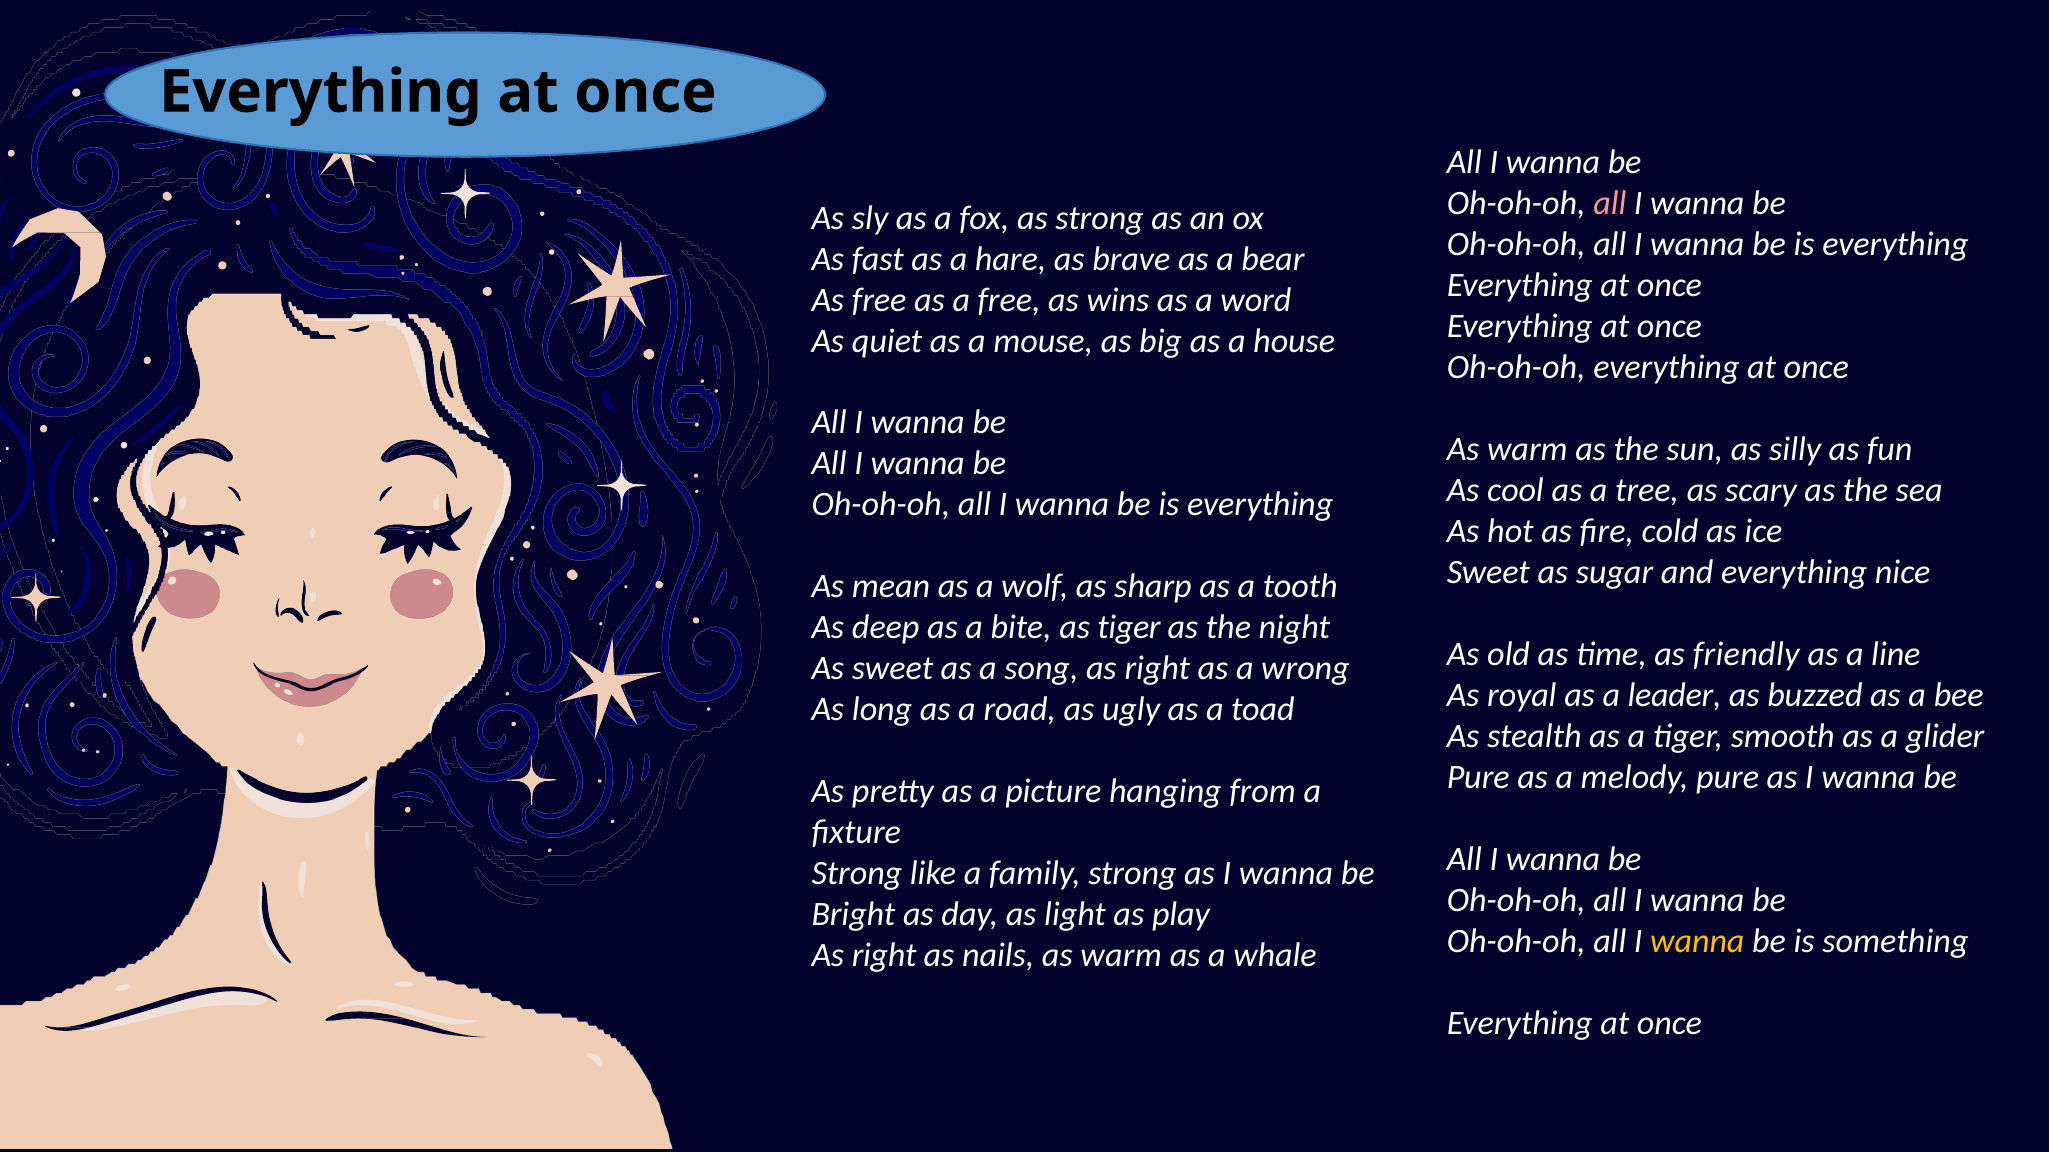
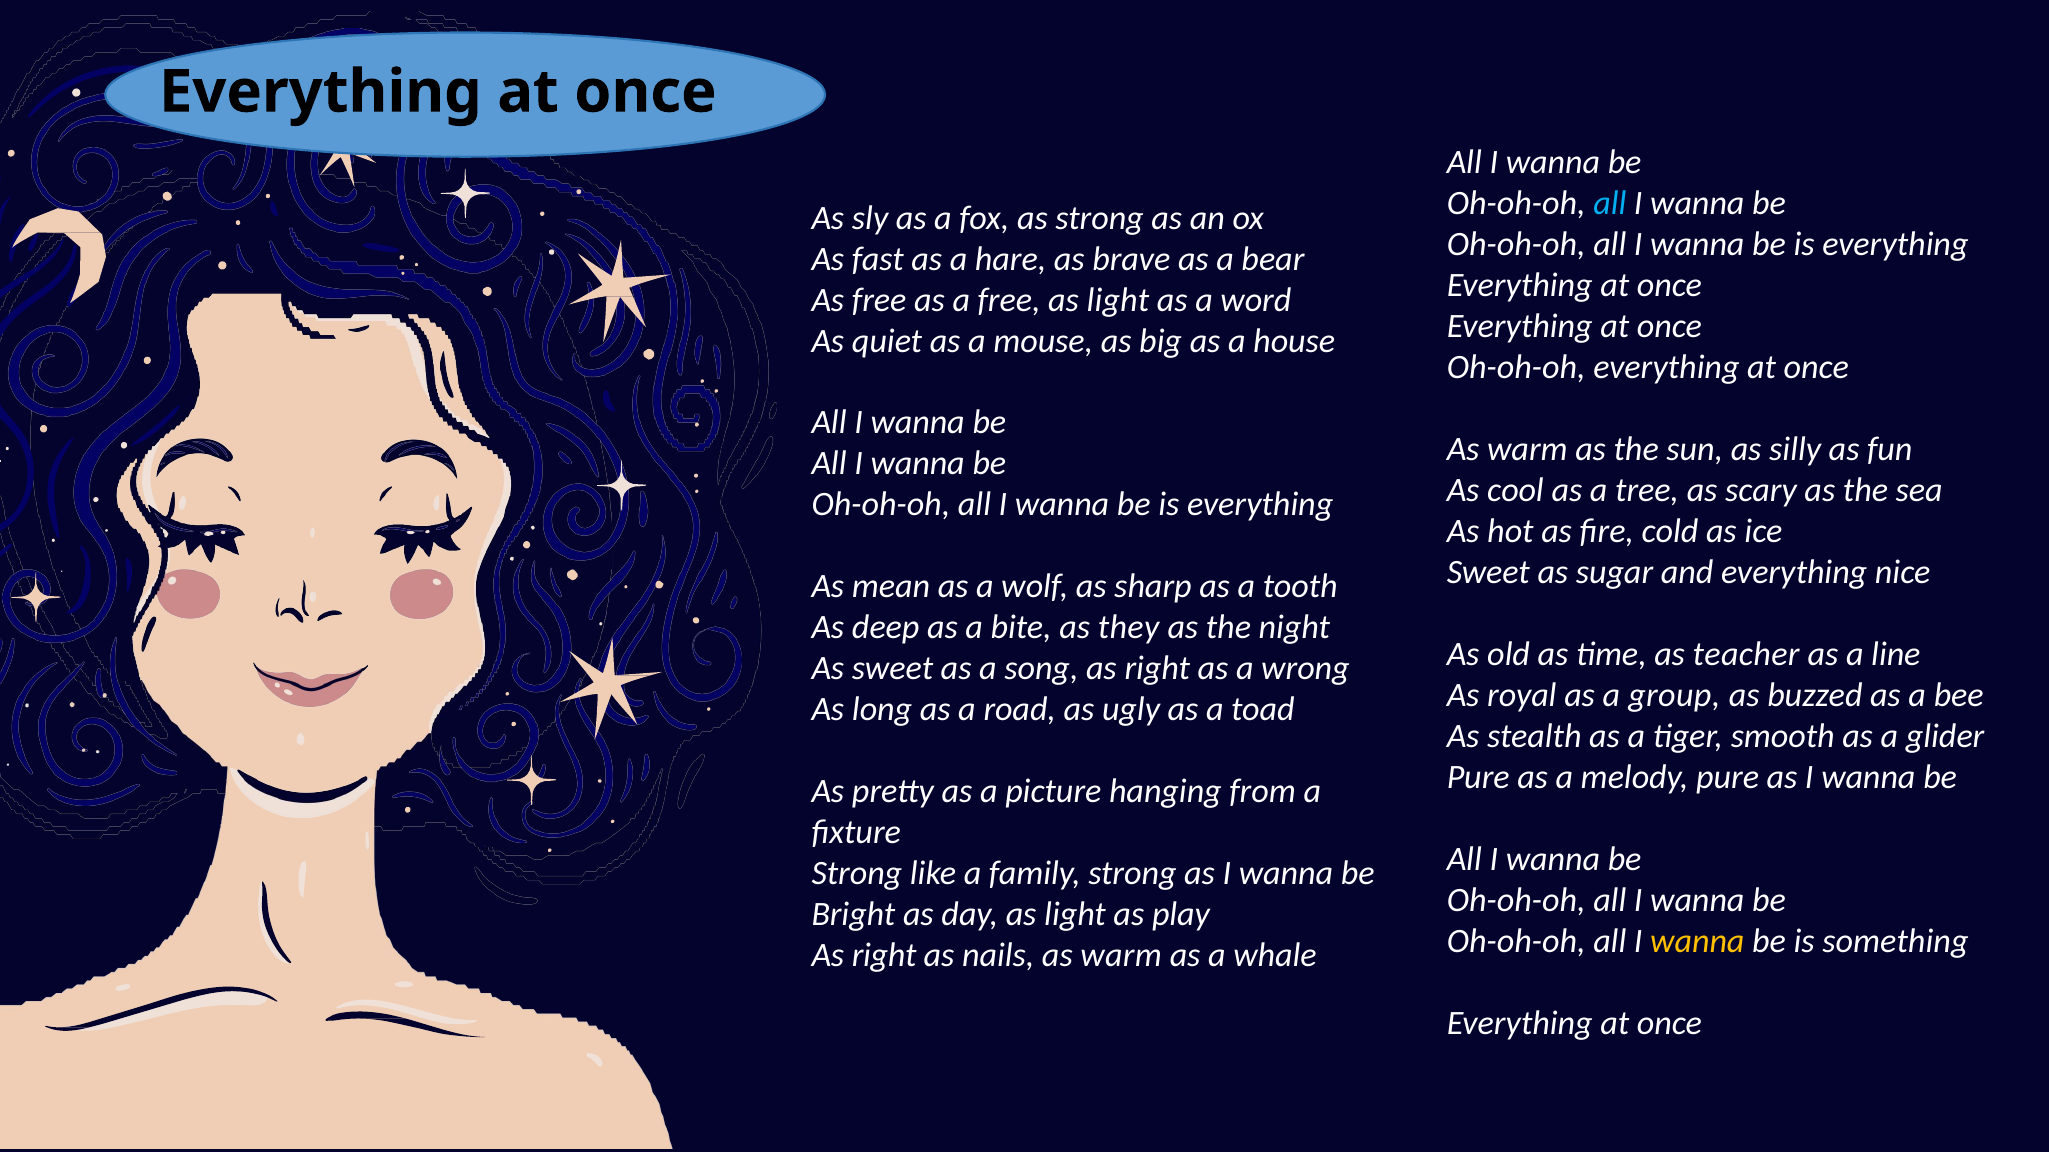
all colour: pink -> light blue (1610, 203)
wins: wins -> light (1118, 300)
as tiger: tiger -> they (1129, 627)
friendly: friendly -> teacher (1746, 654)
leader: leader -> group (1674, 695)
